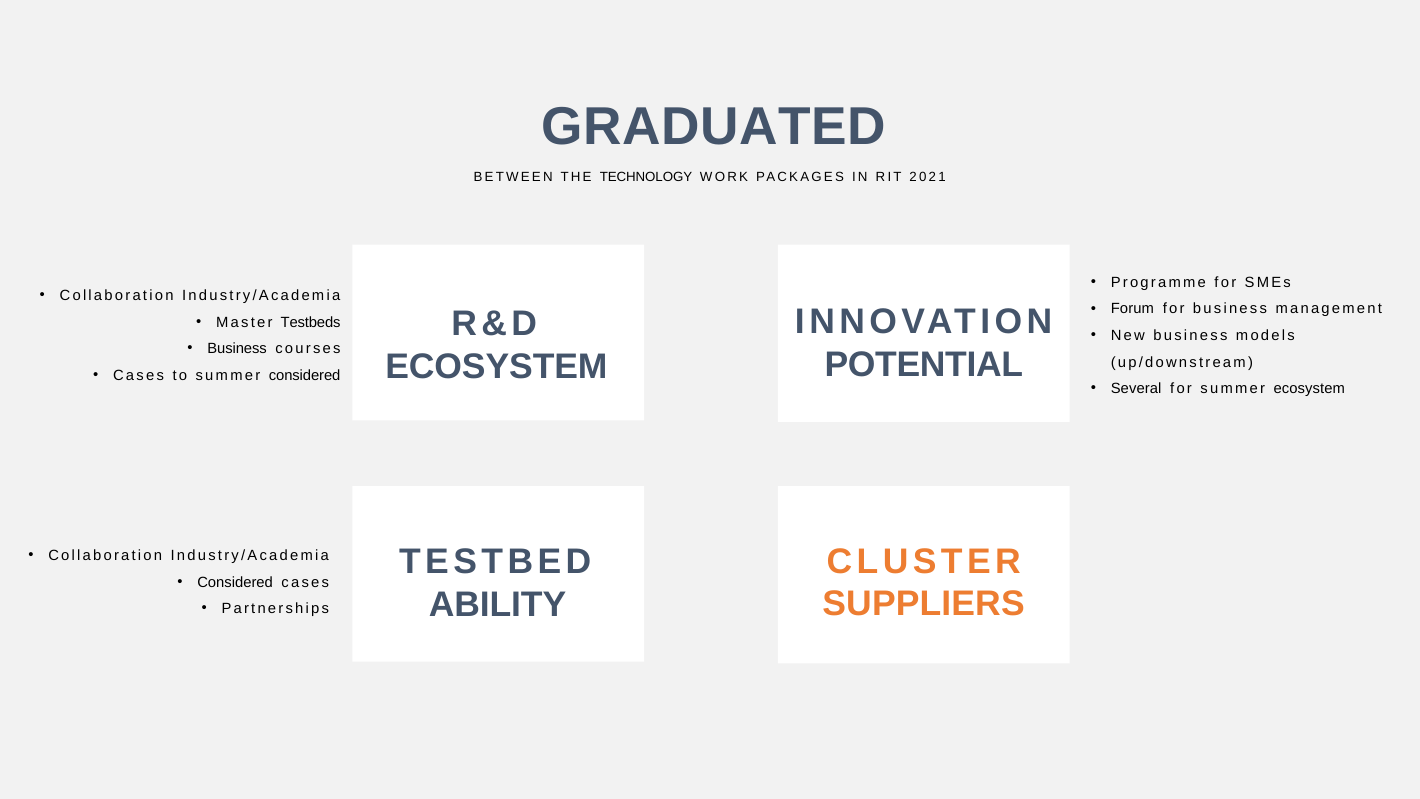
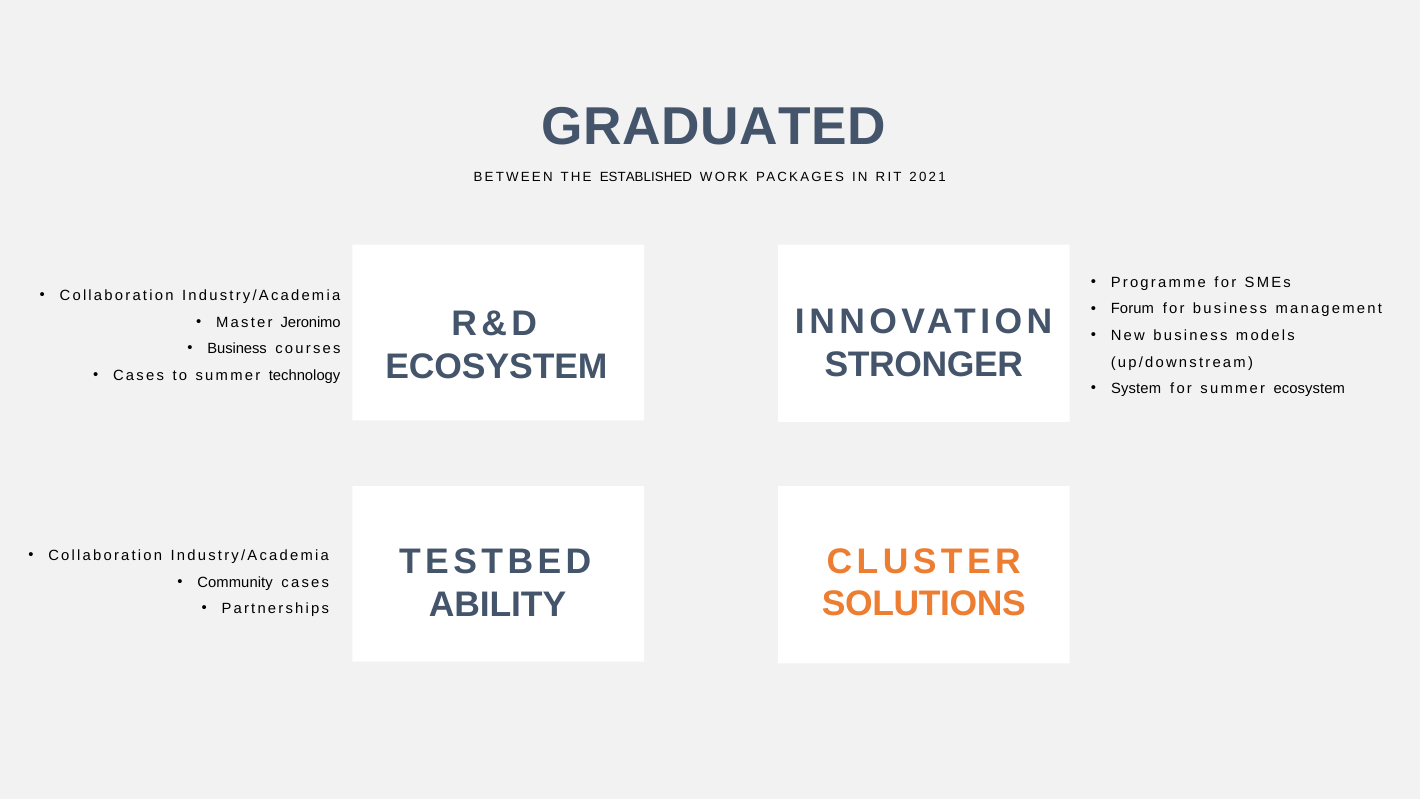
TECHNOLOGY: TECHNOLOGY -> ESTABLISHED (646, 177)
Testbeds: Testbeds -> Jeronimo (311, 322)
POTENTIAL: POTENTIAL -> STRONGER (924, 364)
summer considered: considered -> technology (305, 375)
Several: Several -> System (1136, 389)
Considered: Considered -> Community (235, 582)
SUPPLIERS: SUPPLIERS -> SOLUTIONS (924, 604)
